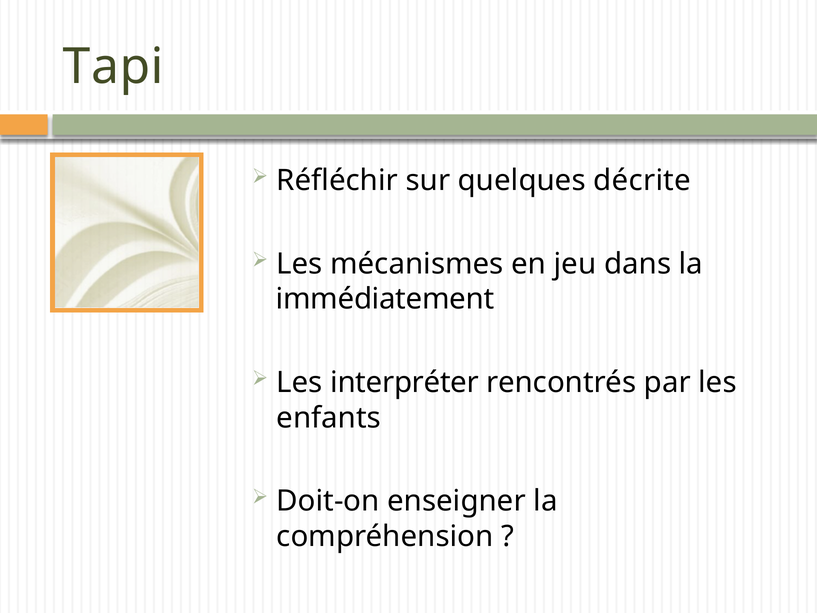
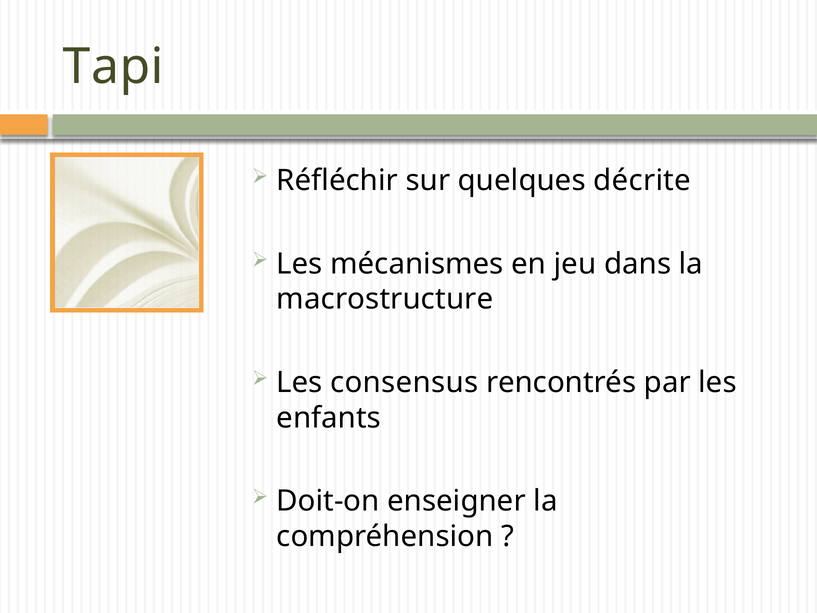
immédiatement: immédiatement -> macrostructure (385, 299)
interpréter: interpréter -> consensus (404, 382)
